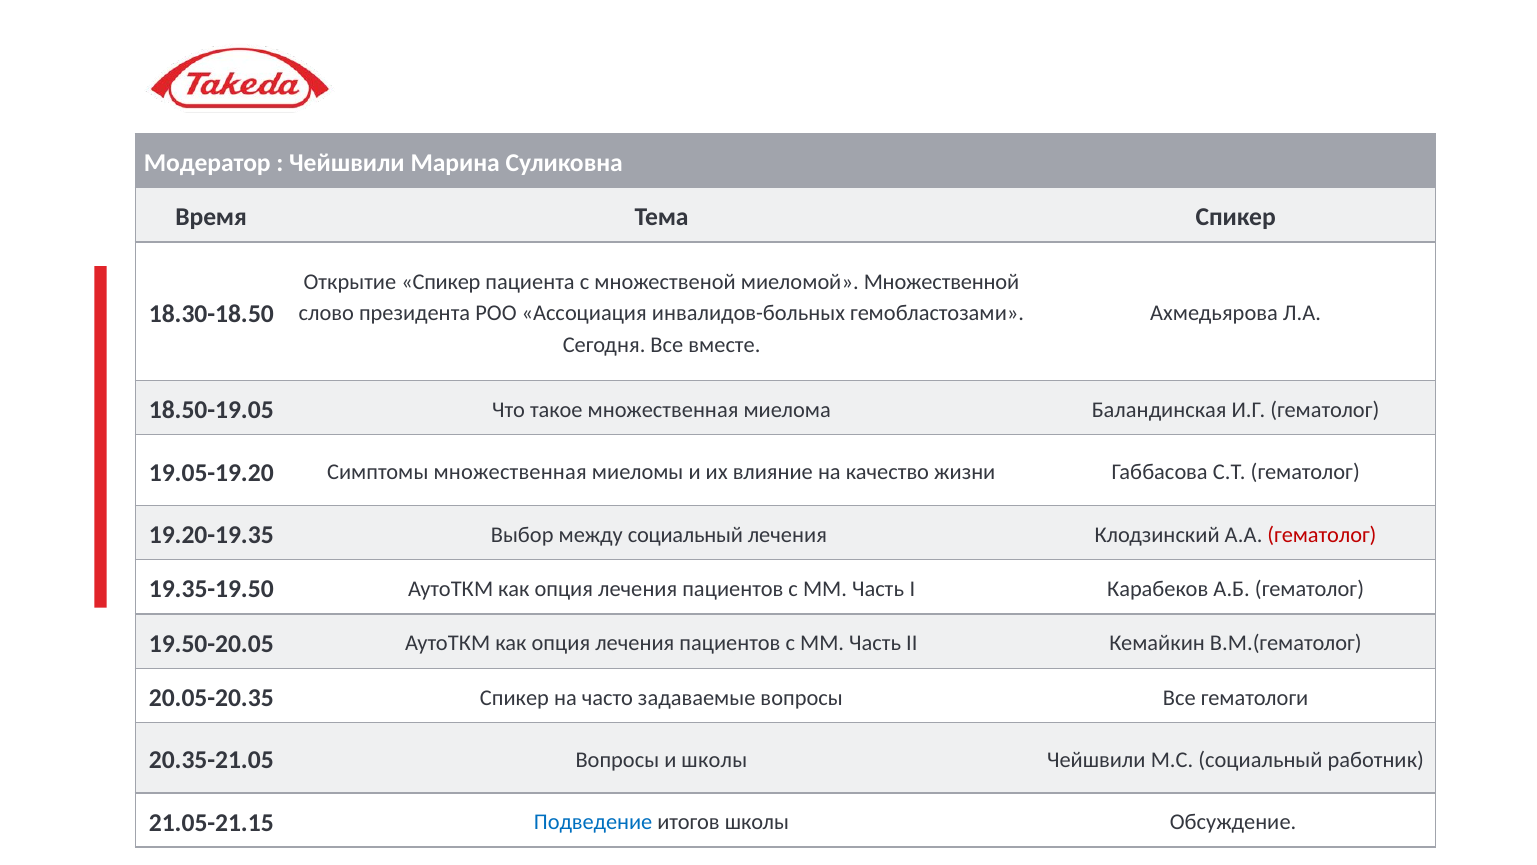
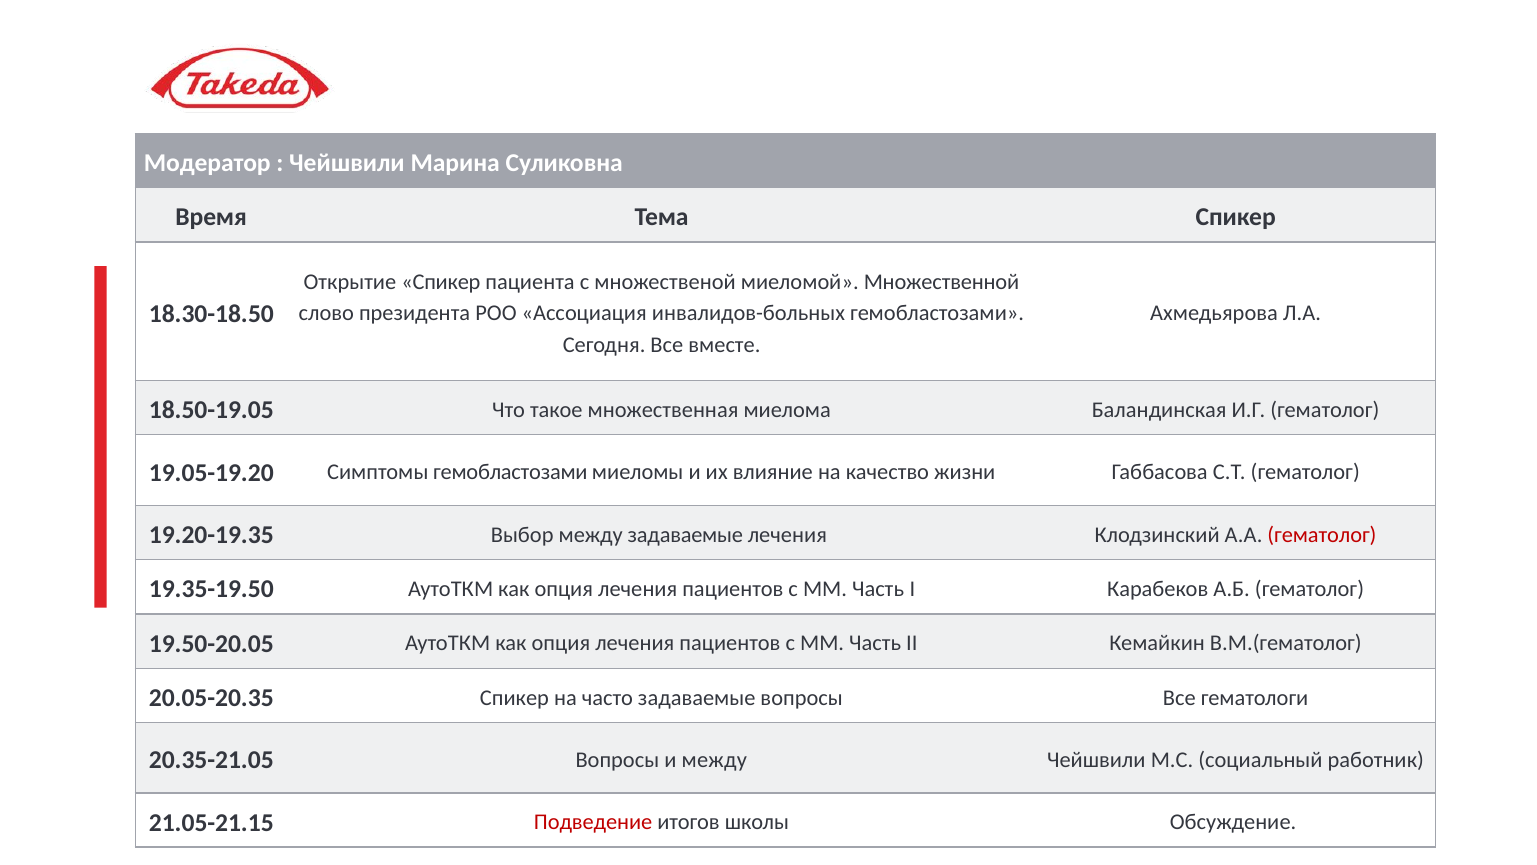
Cимптомы множественная: множественная -> гемобластозами (510, 472)
между социальный: социальный -> задаваемые (685, 534)
и школы: школы -> между (714, 760)
Подведение colour: blue -> red (593, 822)
